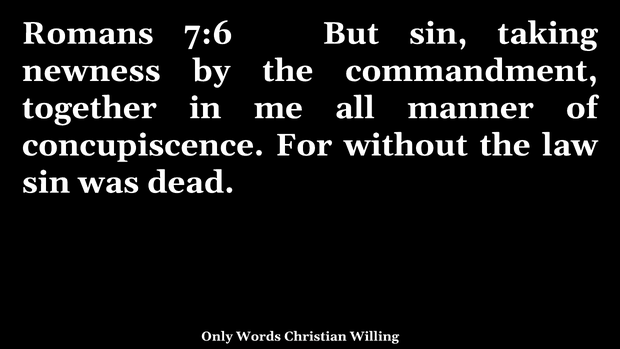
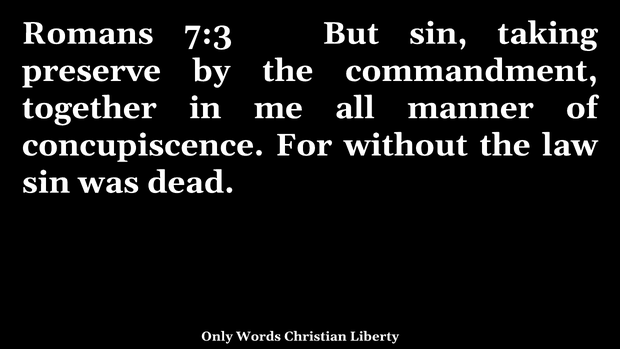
7:6: 7:6 -> 7:3 (208, 33)
newness: newness -> preserve (91, 71)
Willing: Willing -> Liberty (374, 336)
